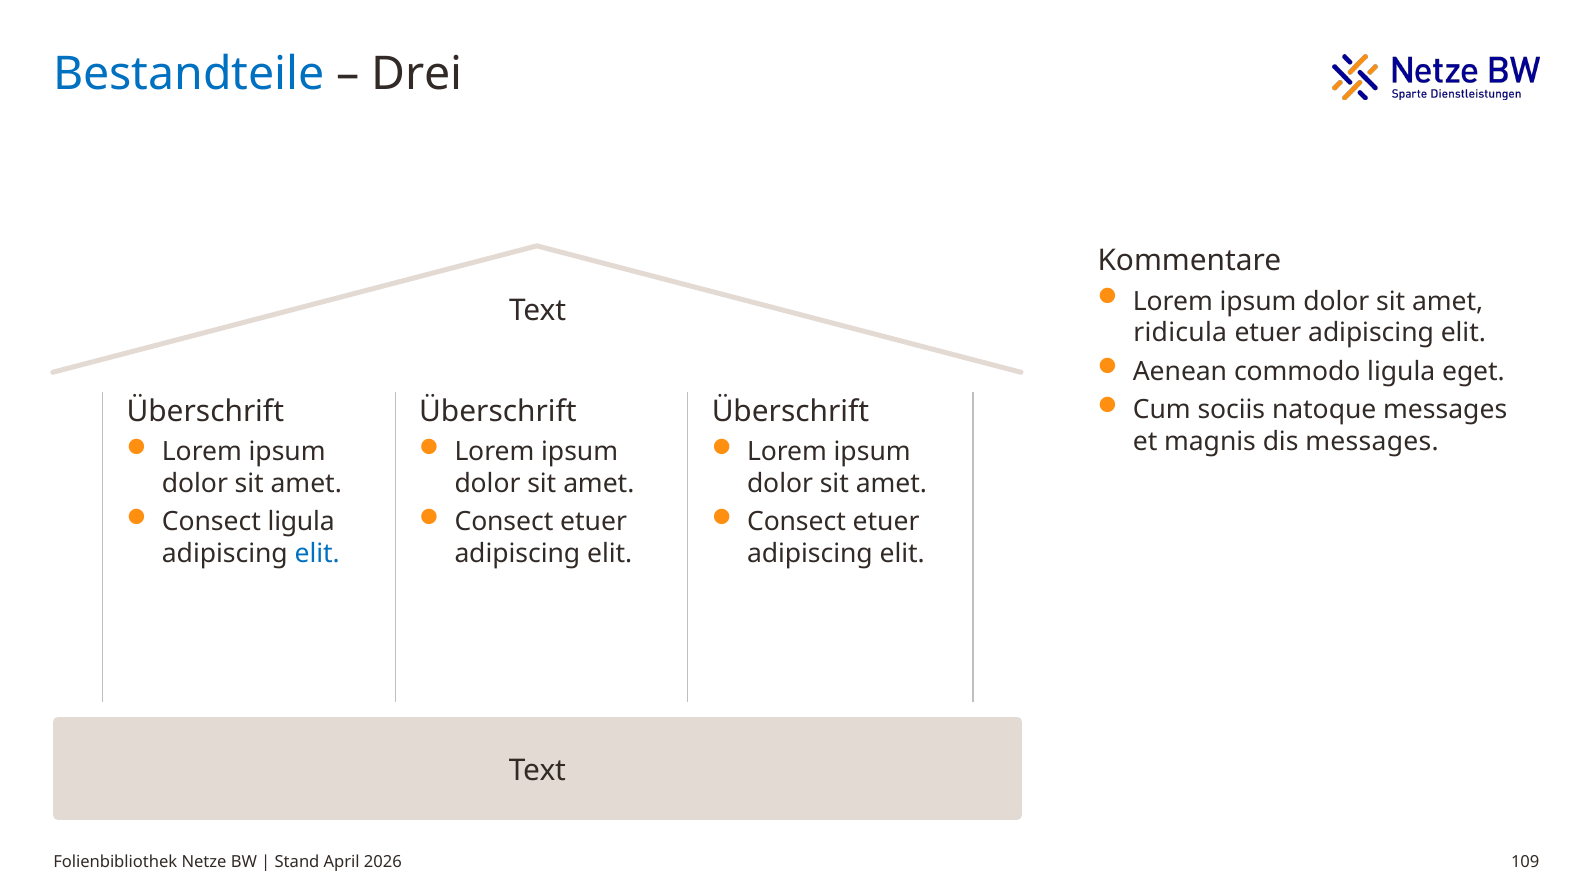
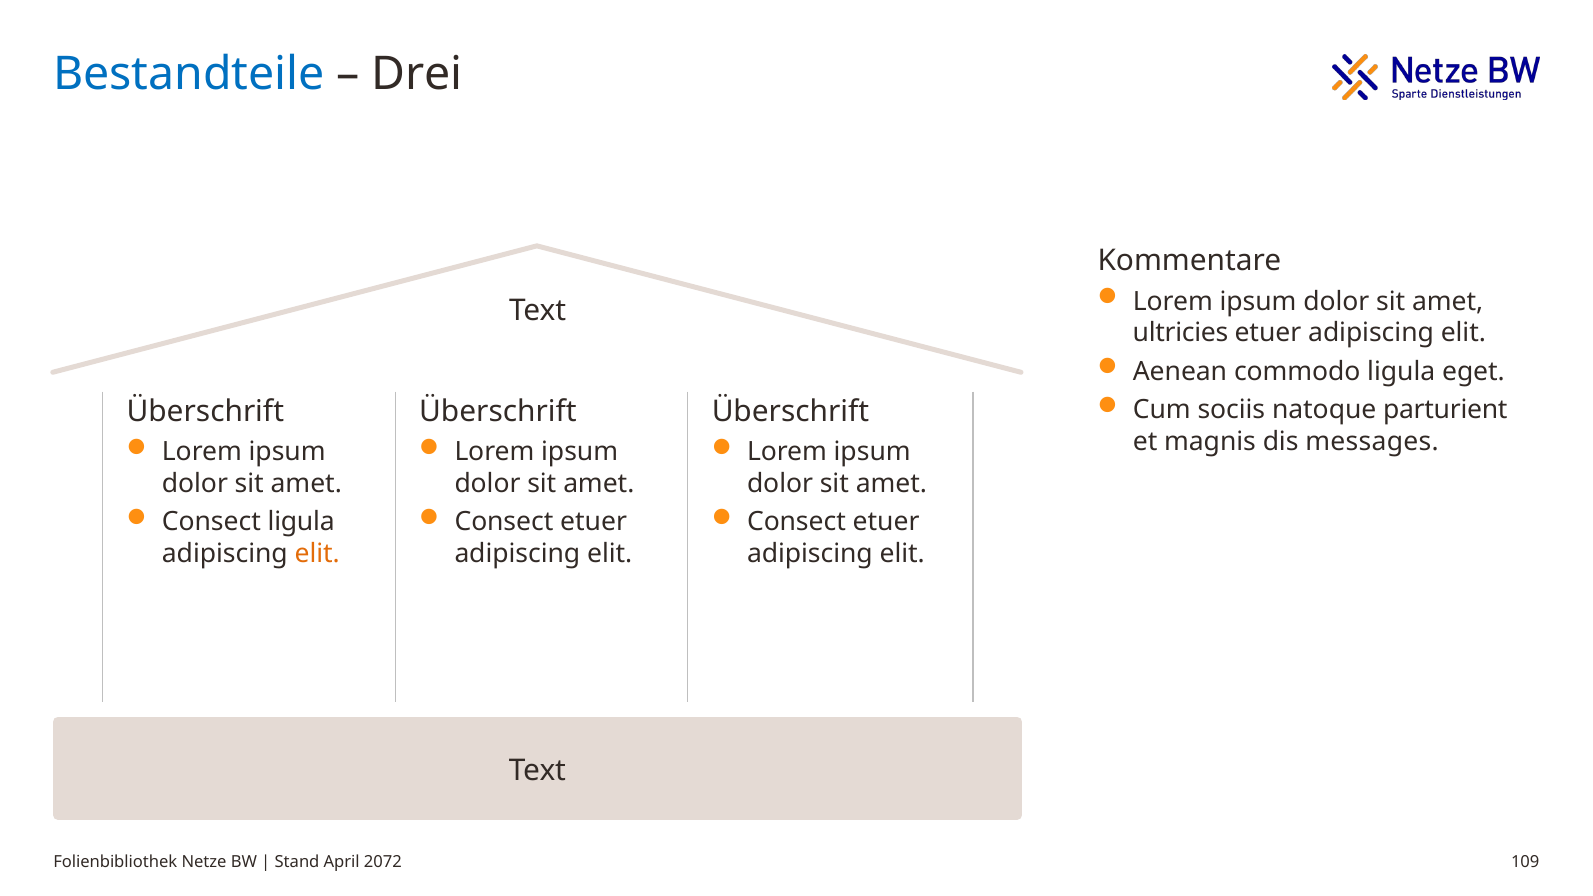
ridicula: ridicula -> ultricies (1181, 333)
natoque messages: messages -> parturient (1445, 410)
elit colour: blue -> orange (317, 554)
2026: 2026 -> 2072 (383, 862)
